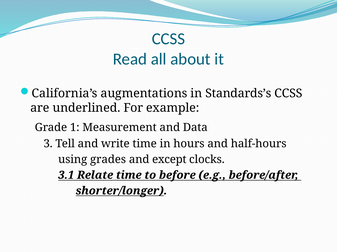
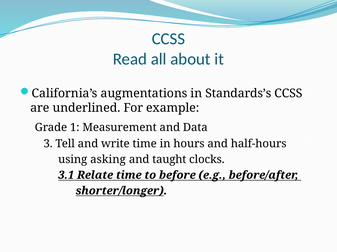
grades: grades -> asking (108, 160)
except: except -> taught (169, 160)
